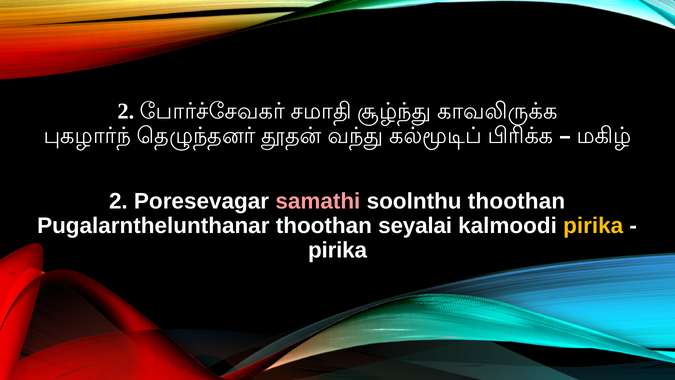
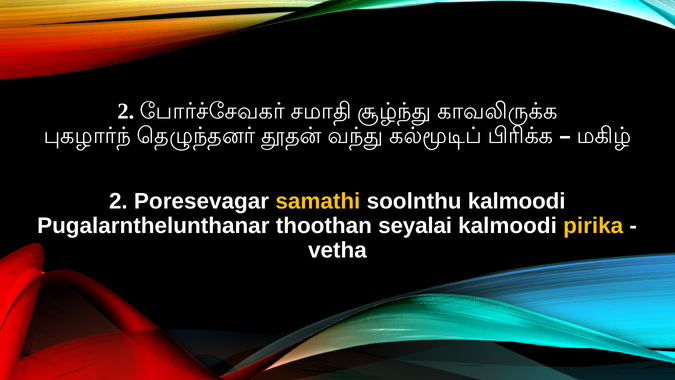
samathi colour: pink -> yellow (318, 201)
soolnthu thoothan: thoothan -> kalmoodi (517, 201)
pirika: pirika -> vetha (337, 250)
